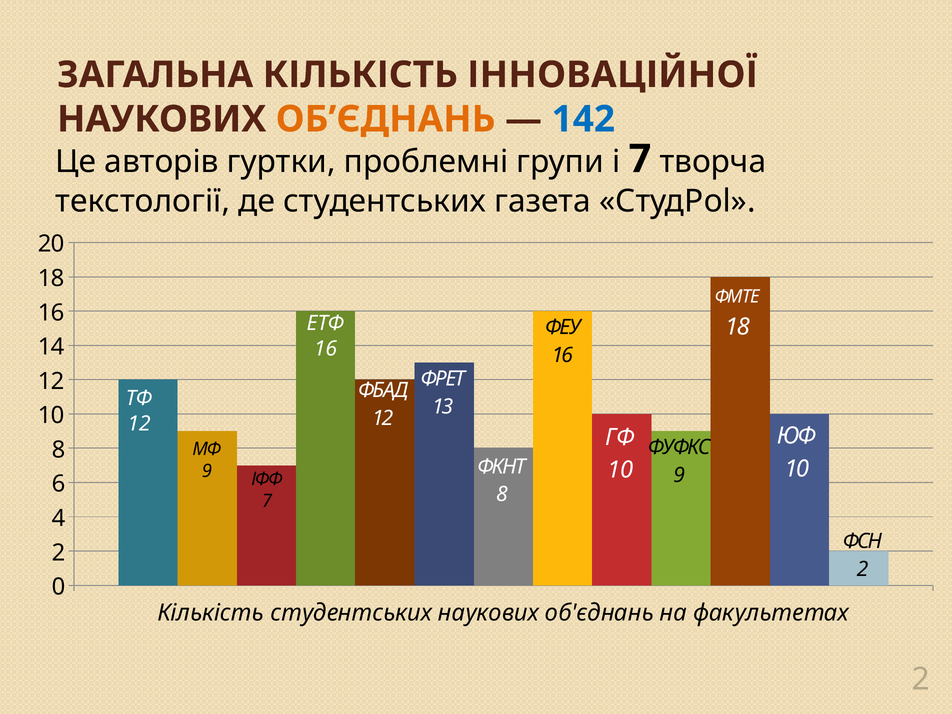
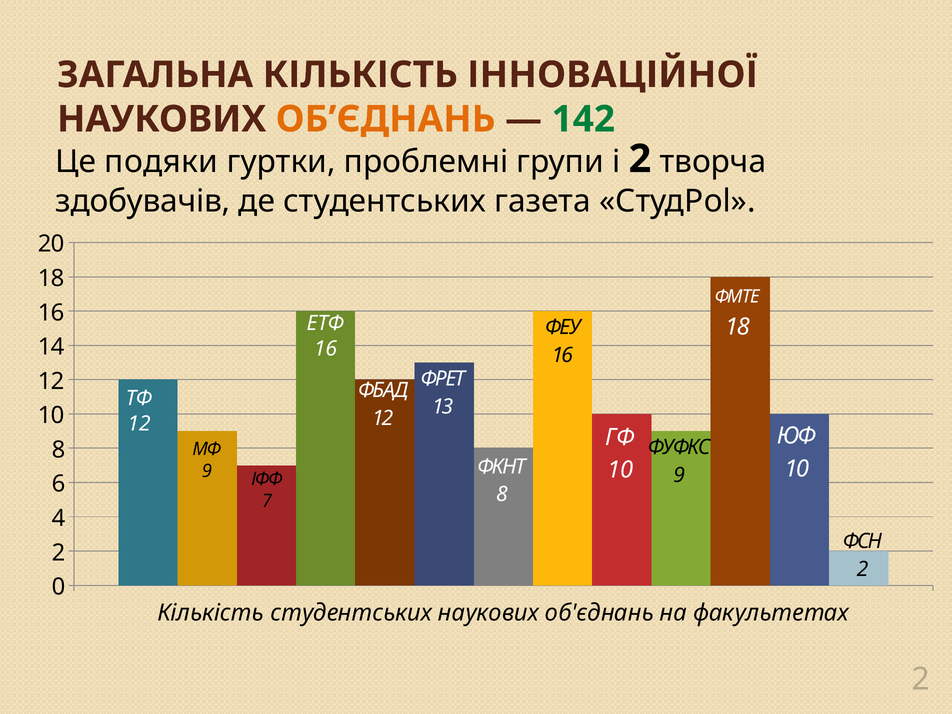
142 colour: blue -> green (583, 119)
авторів: авторів -> подяки (161, 162)
і 7: 7 -> 2 (640, 159)
текстології: текстології -> здобувачів (143, 201)
